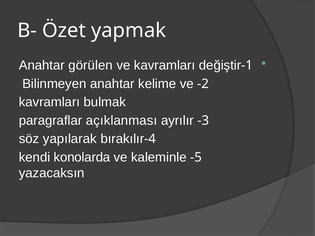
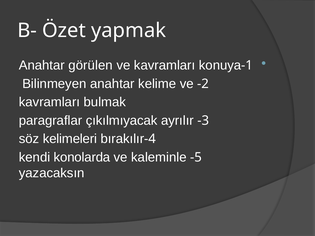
değiştir: değiştir -> konuya (220, 65)
açıklanması: açıklanması -> çıkılmıyacak (122, 121)
yapılarak: yapılarak -> kelimeleri (70, 139)
